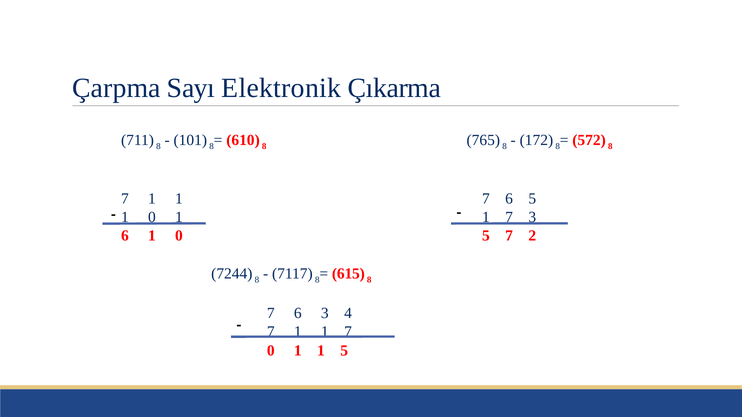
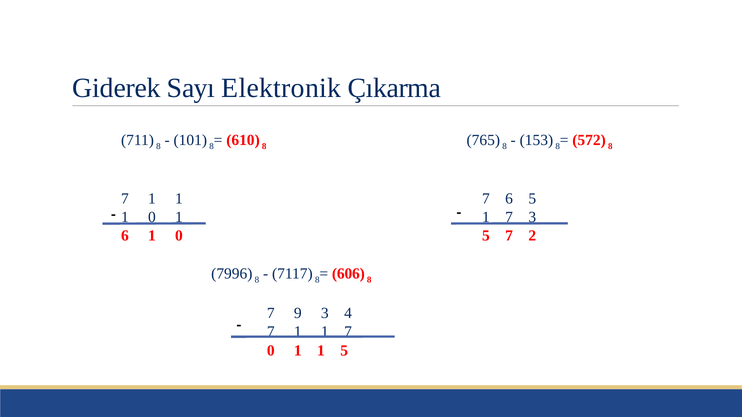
Çarpma: Çarpma -> Giderek (117, 88)
172: 172 -> 153 (536, 140)
7244: 7244 -> 7996 (232, 274)
615: 615 -> 606 (348, 274)
6: 6 -> 9 (298, 314)
